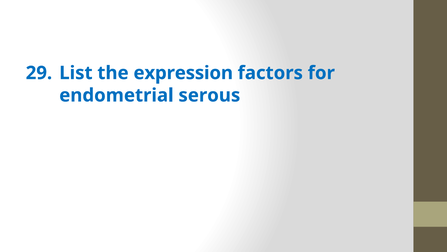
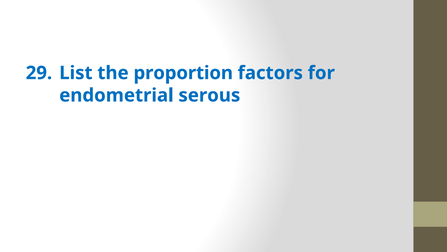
expression: expression -> proportion (183, 73)
